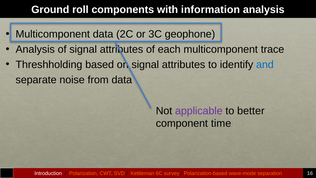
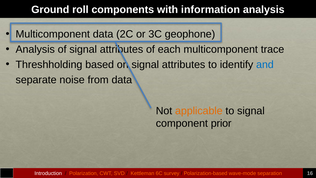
applicable colour: purple -> orange (199, 111)
to better: better -> signal (251, 111)
time: time -> prior (221, 123)
